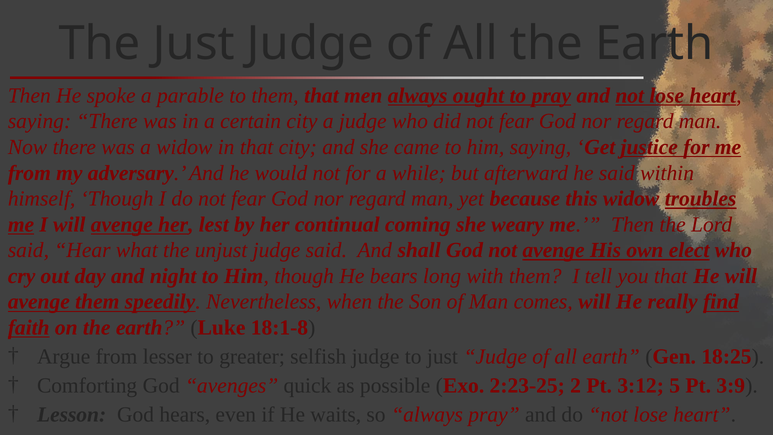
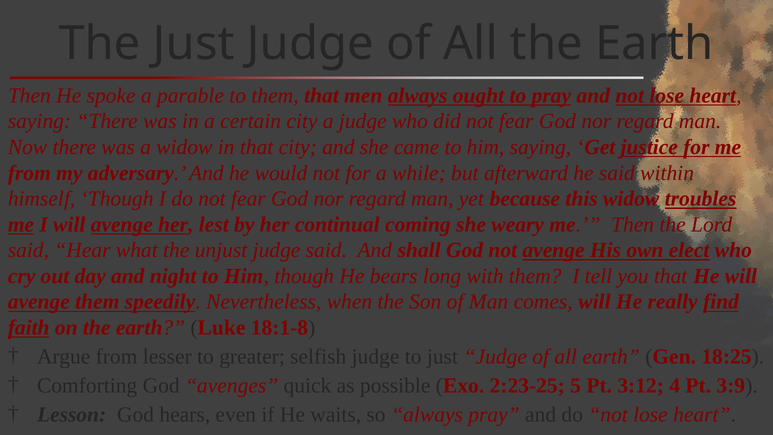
2: 2 -> 5 (576, 386)
5: 5 -> 4 (675, 386)
